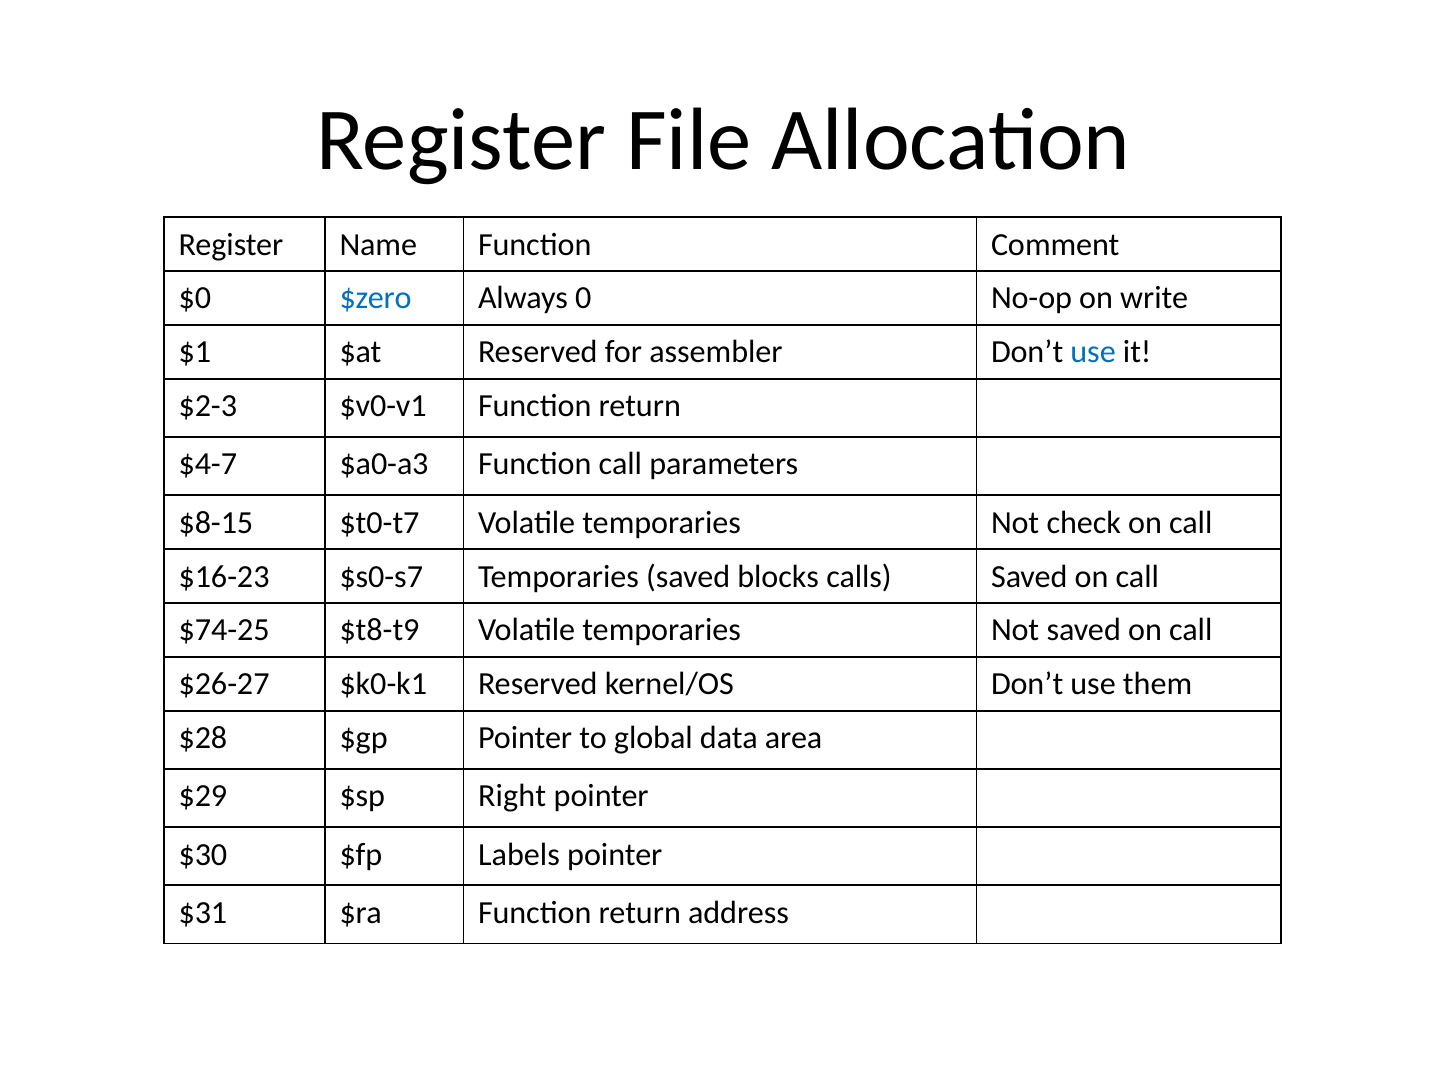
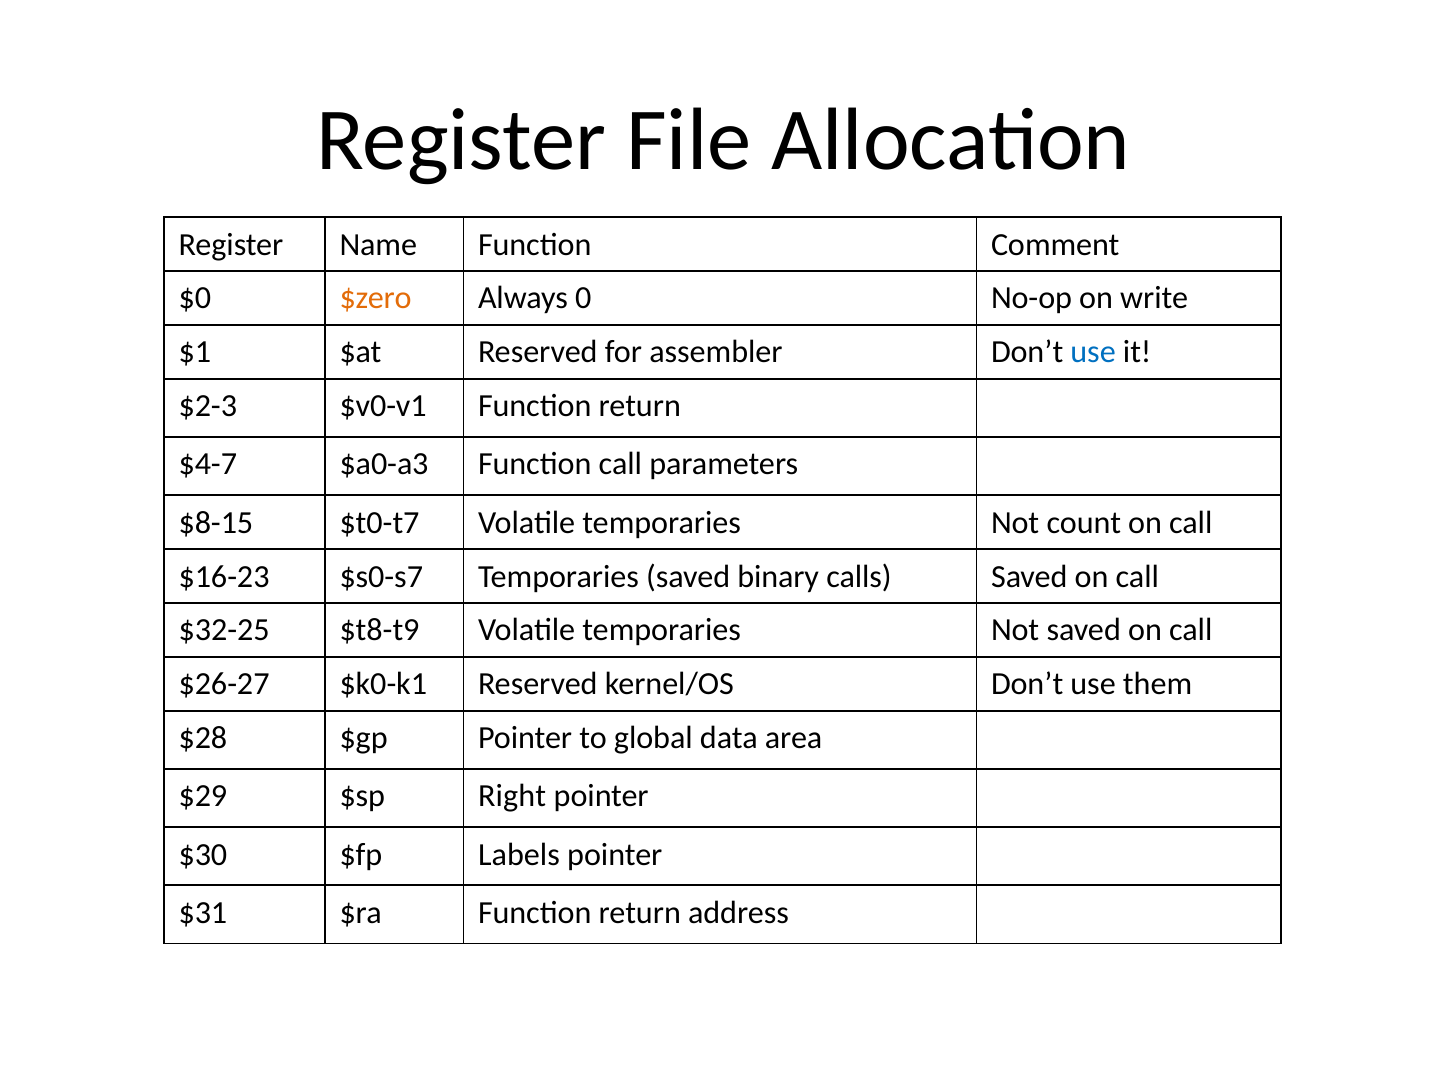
$zero colour: blue -> orange (376, 298)
check: check -> count (1084, 523)
blocks: blocks -> binary (778, 576)
$74-25: $74-25 -> $32-25 (224, 630)
